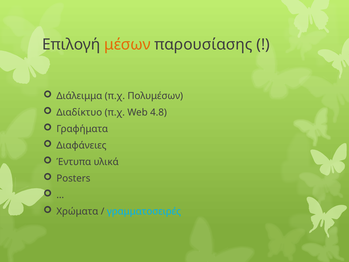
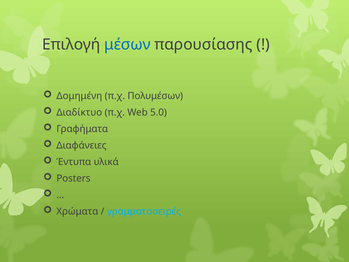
μέσων colour: orange -> blue (127, 45)
Διάλειμμα: Διάλειμμα -> Δομημένη (79, 96)
4.8: 4.8 -> 5.0 (158, 112)
